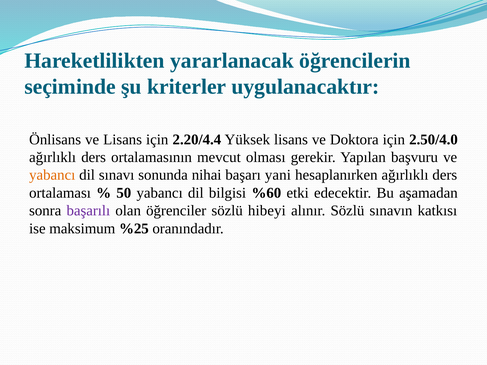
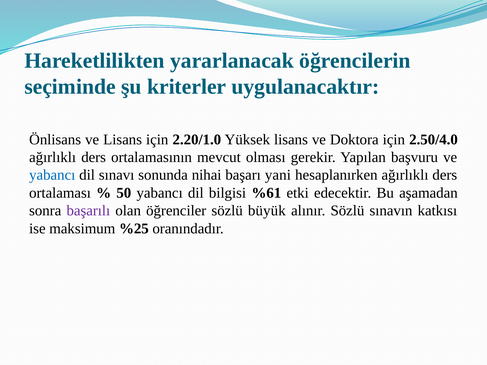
2.20/4.4: 2.20/4.4 -> 2.20/1.0 (197, 140)
yabancı colour: orange -> blue (52, 175)
%60: %60 -> %61 (266, 193)
hibeyi: hibeyi -> büyük (267, 211)
